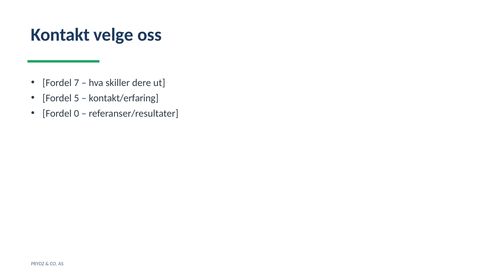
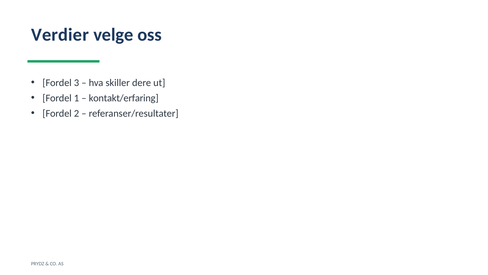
Kontakt: Kontakt -> Verdier (60, 35)
7: 7 -> 3 (77, 83)
5: 5 -> 1 (77, 98)
0: 0 -> 2 (77, 113)
